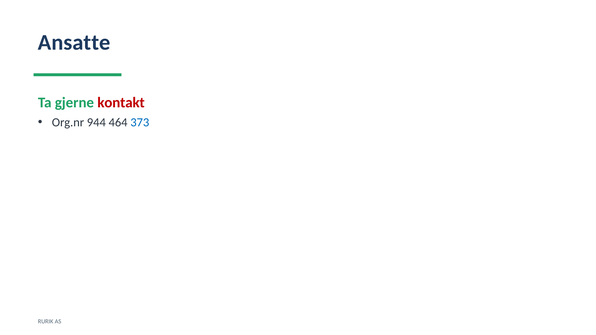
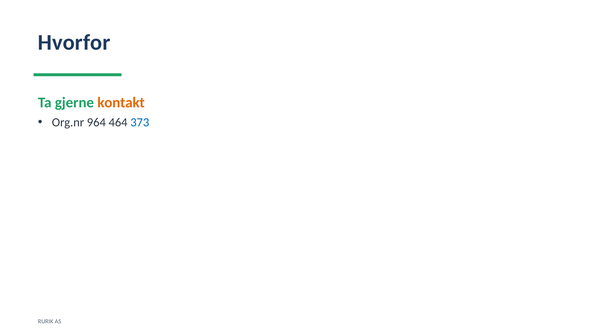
Ansatte: Ansatte -> Hvorfor (74, 43)
kontakt colour: red -> orange (121, 103)
944: 944 -> 964 (96, 123)
